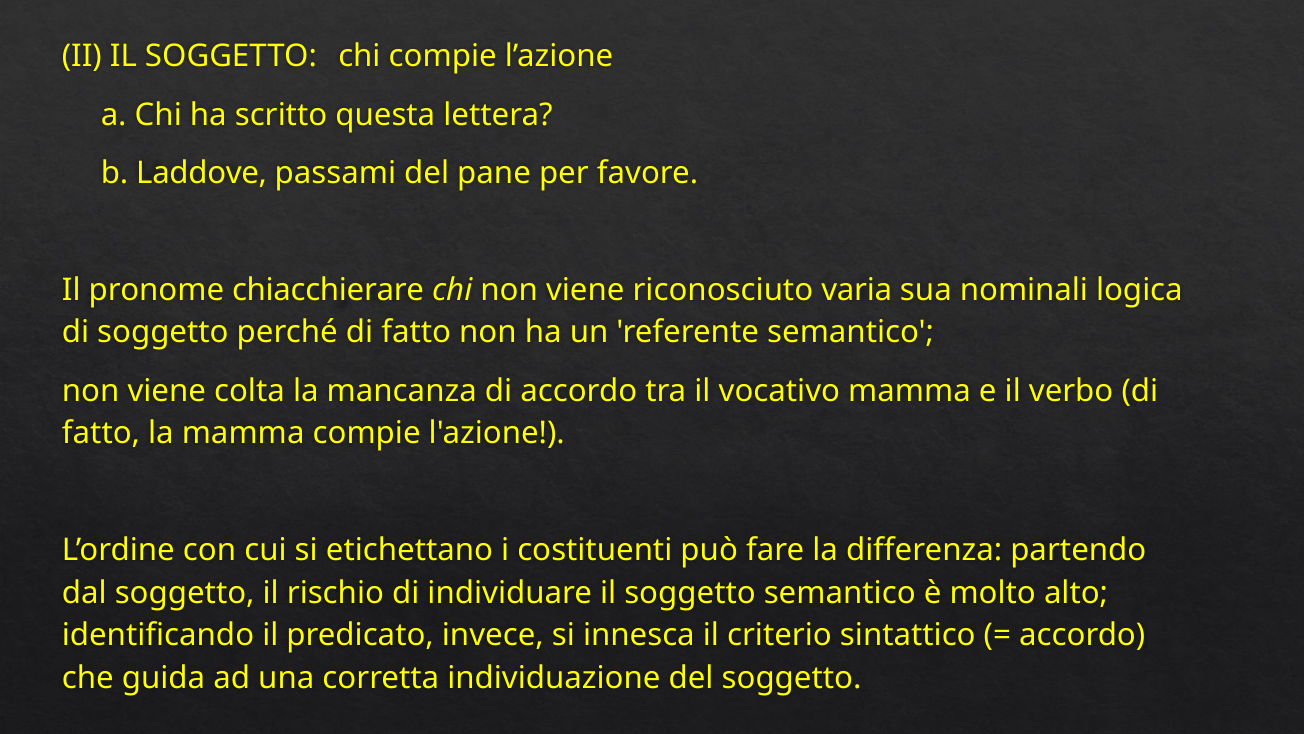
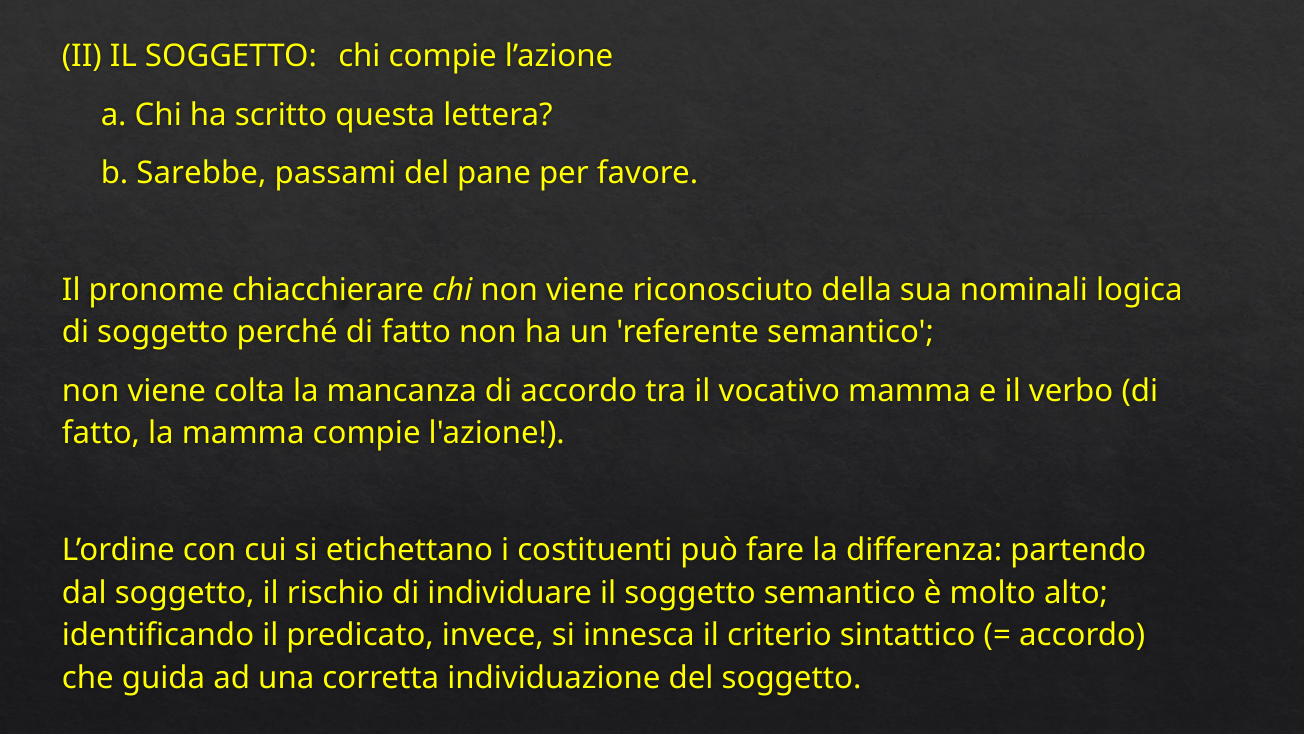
Laddove: Laddove -> Sarebbe (201, 173)
varia: varia -> della (857, 290)
